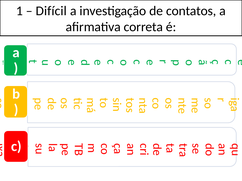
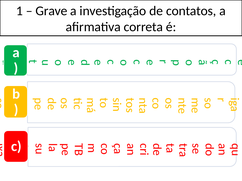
Difícil: Difícil -> Grave (51, 11)
